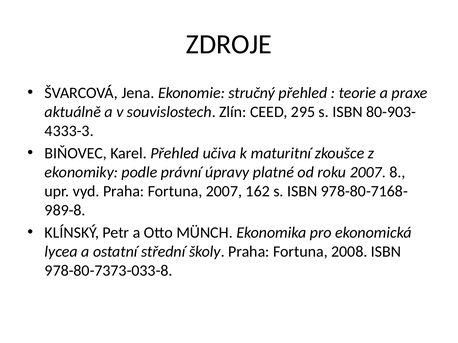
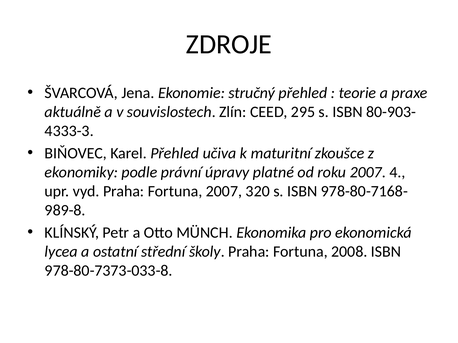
8: 8 -> 4 (398, 172)
162: 162 -> 320 (258, 192)
